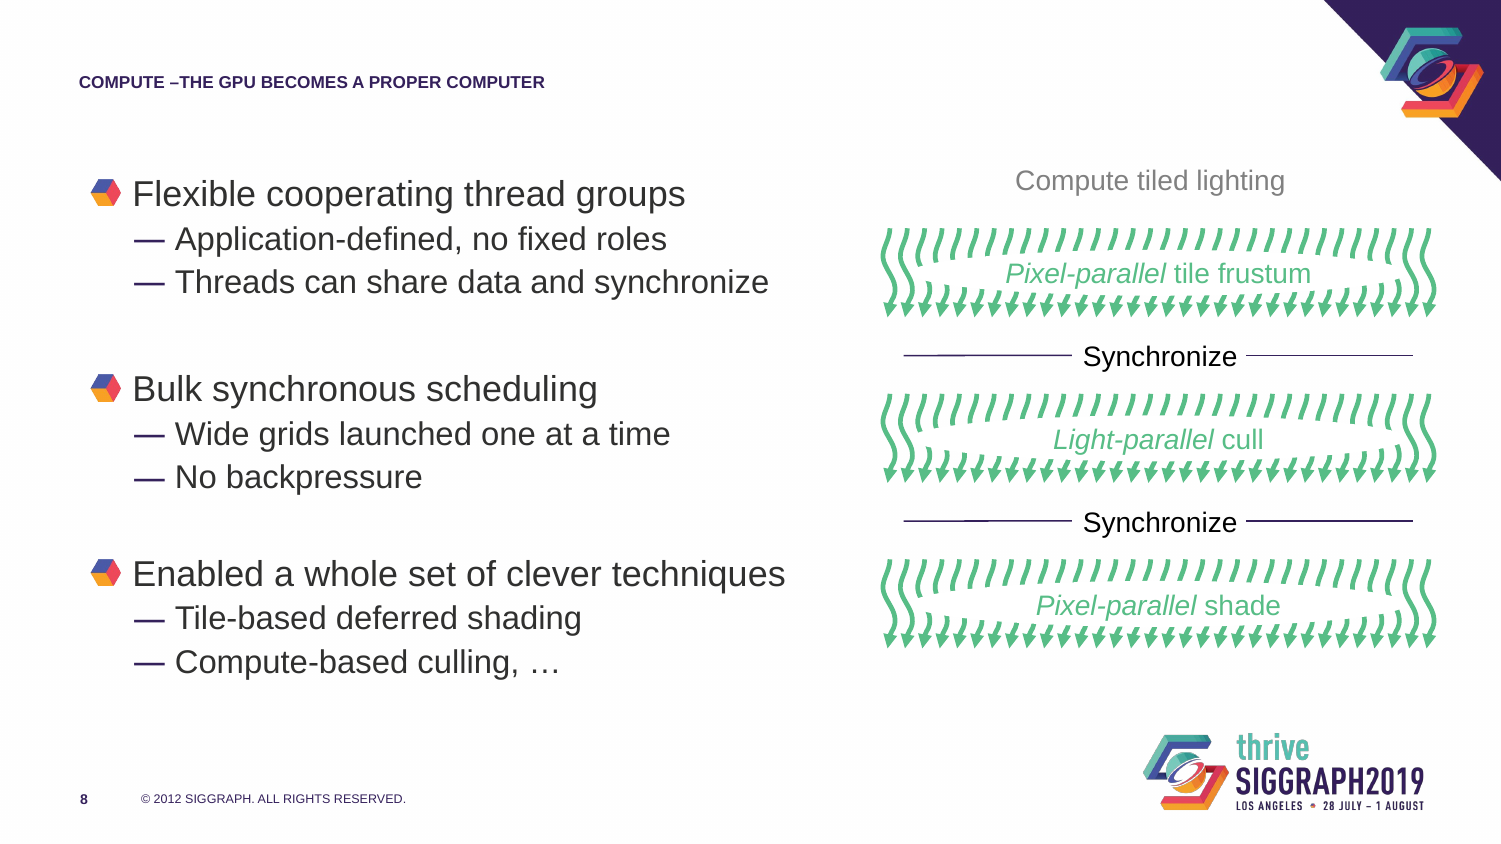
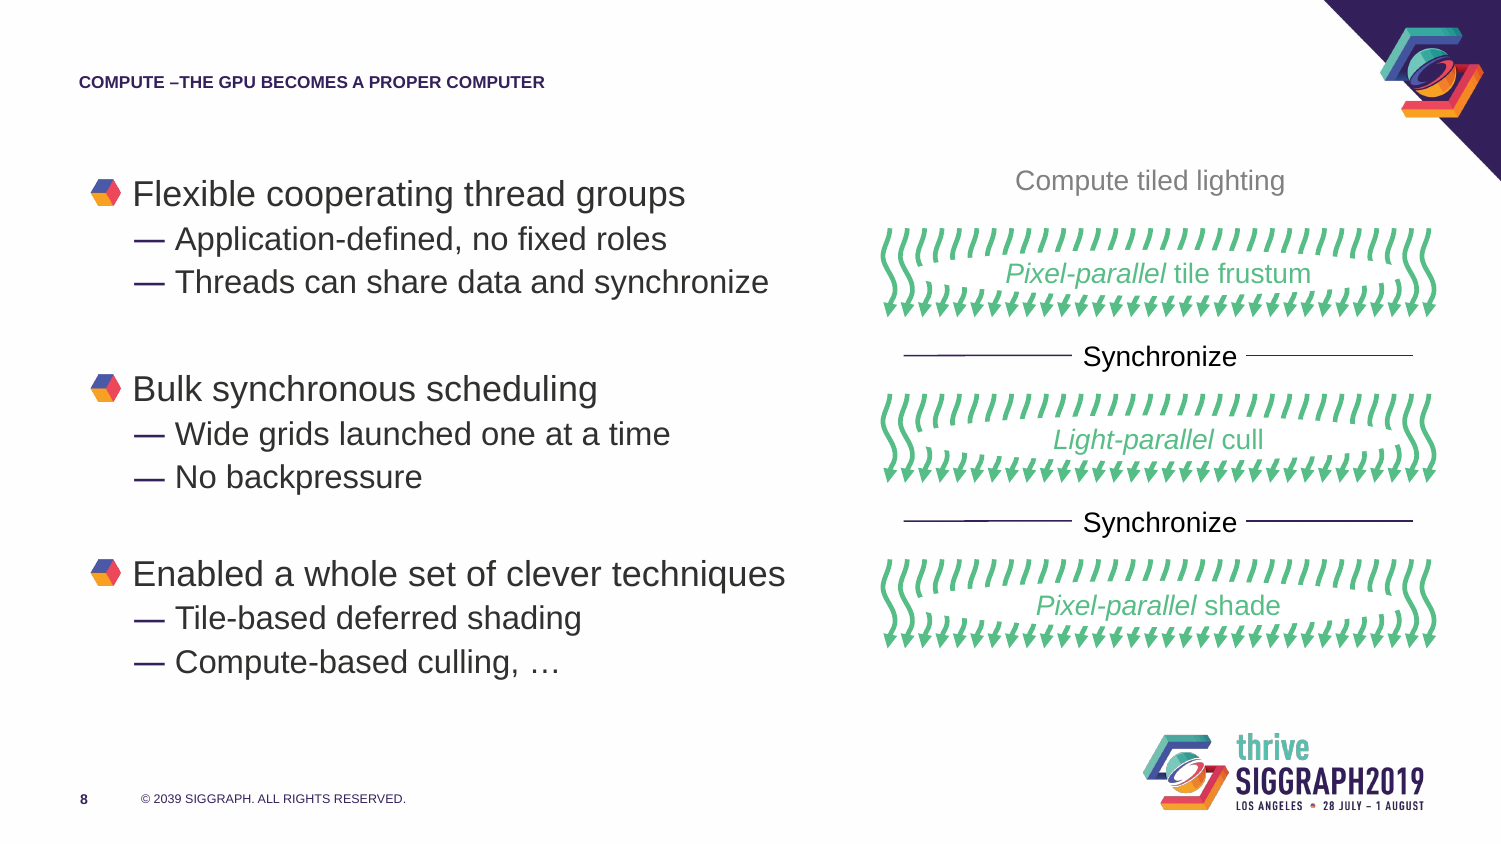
2012: 2012 -> 2039 (168, 800)
